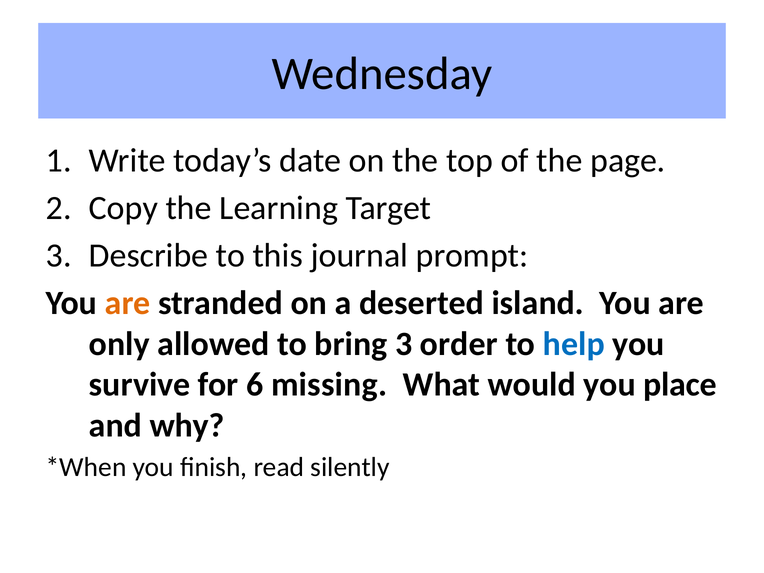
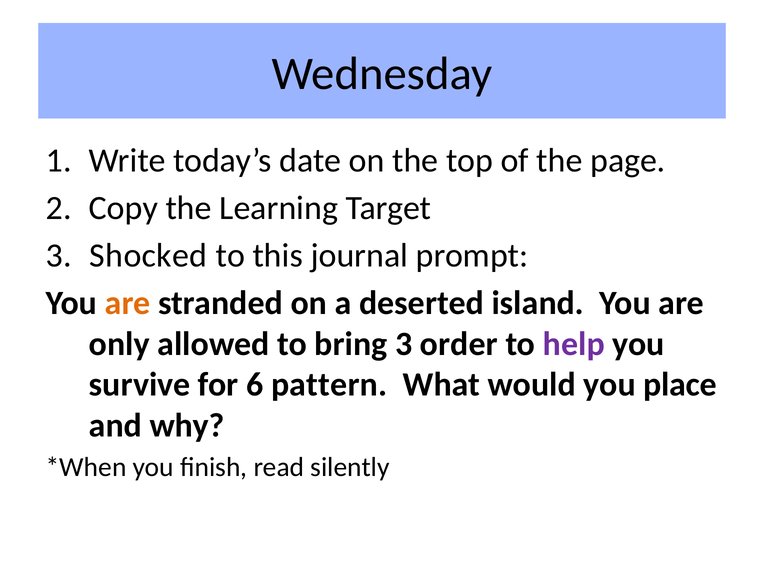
Describe: Describe -> Shocked (148, 255)
help colour: blue -> purple (574, 344)
missing: missing -> pattern (329, 385)
